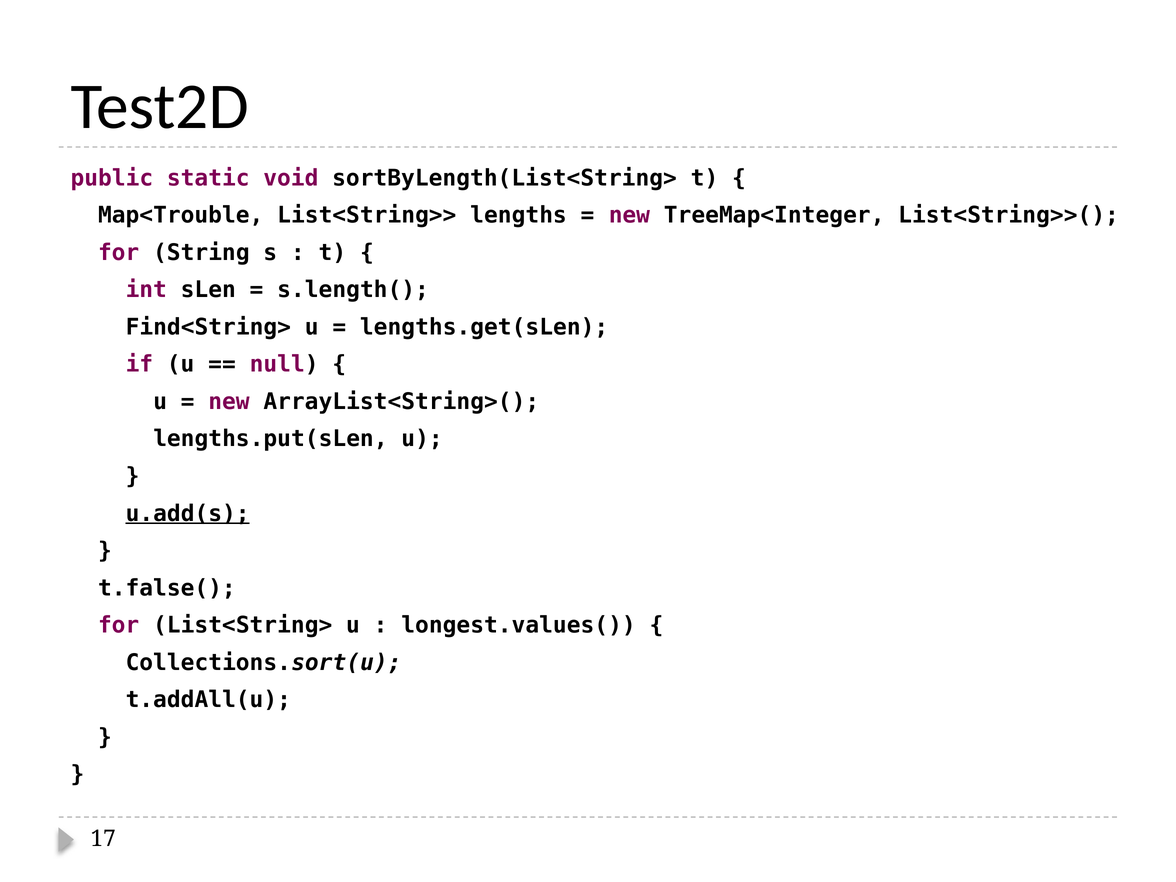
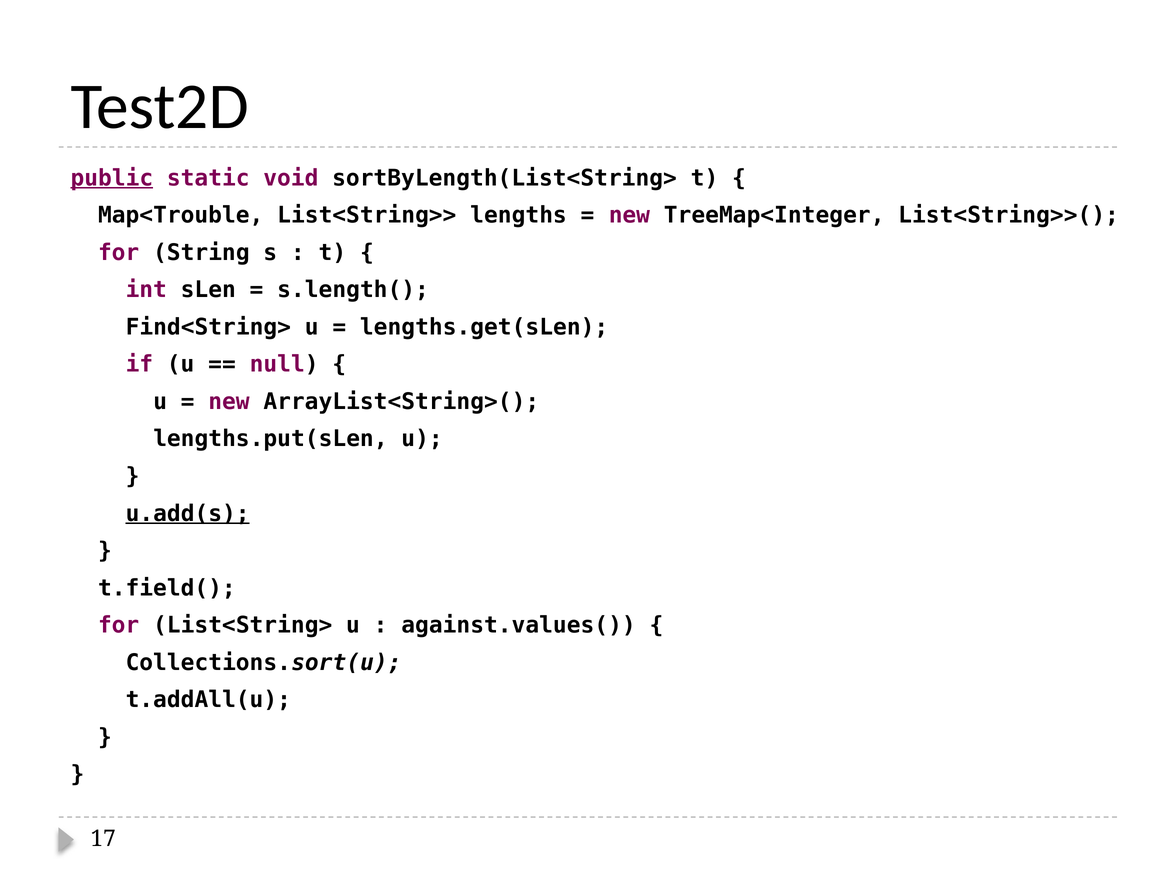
public underline: none -> present (112, 178)
t.false(: t.false( -> t.field( (167, 588)
longest.values(: longest.values( -> against.values( (519, 625)
